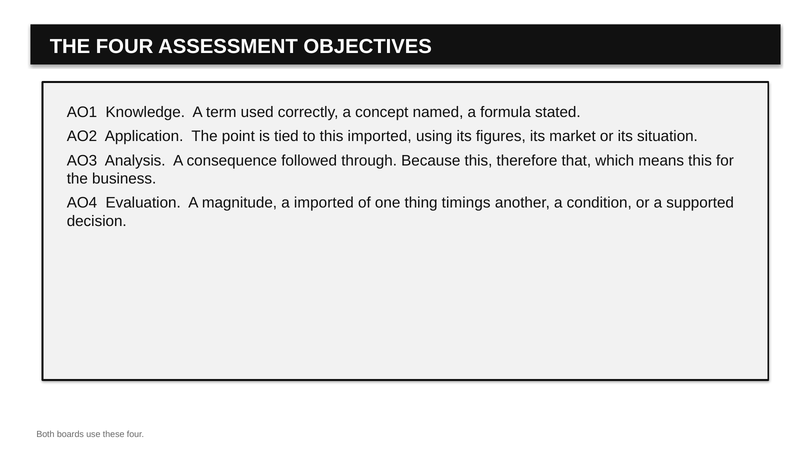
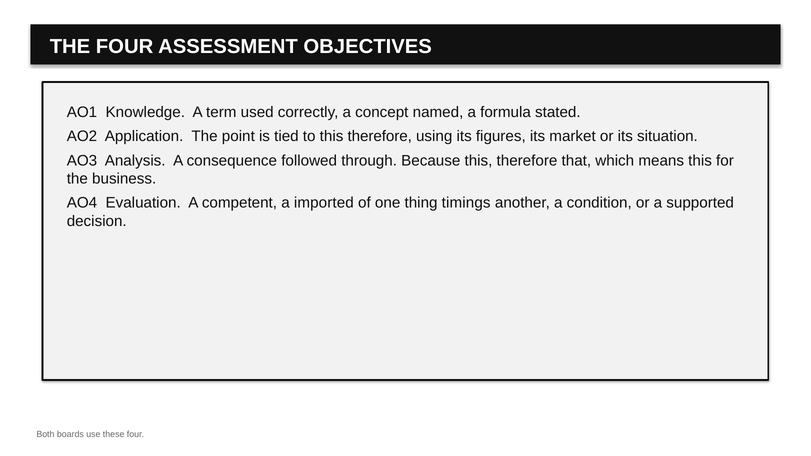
to this imported: imported -> therefore (380, 136)
magnitude: magnitude -> competent (239, 203)
